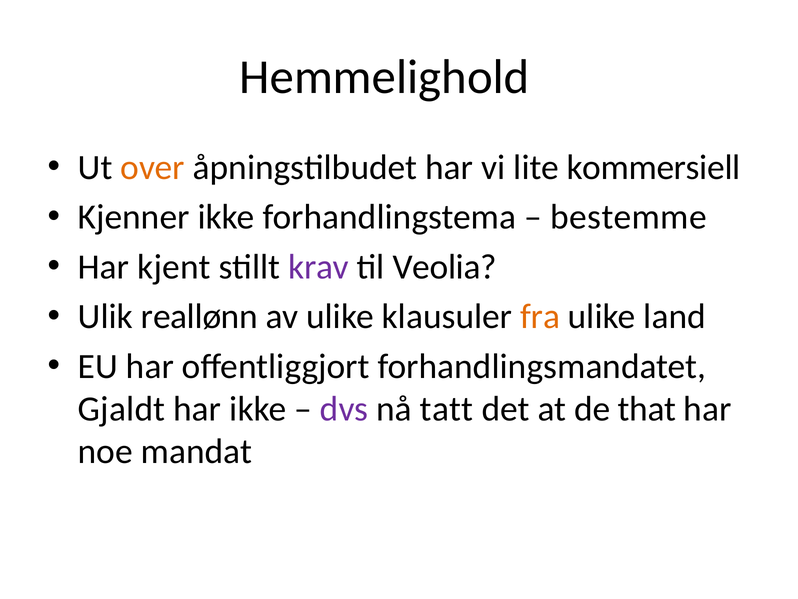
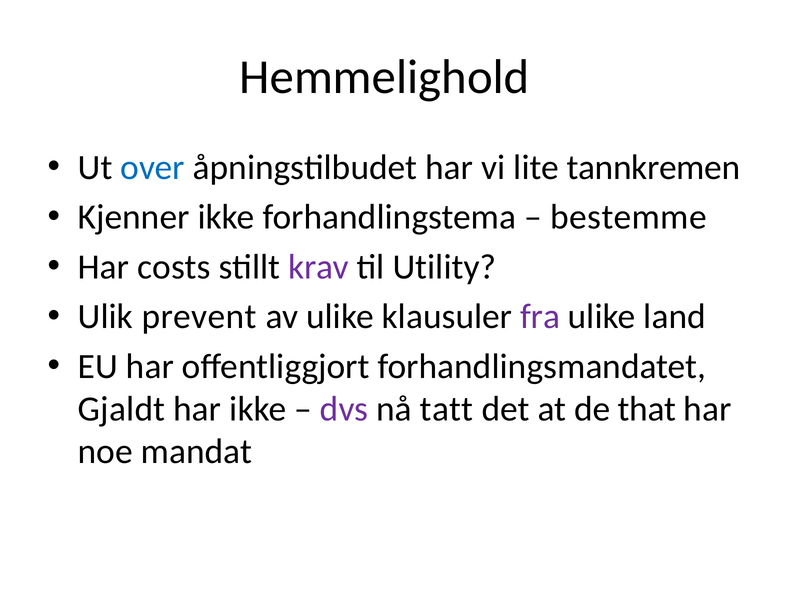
over colour: orange -> blue (153, 167)
kommersiell: kommersiell -> tannkremen (654, 167)
kjent: kjent -> costs (174, 267)
Veolia: Veolia -> Utility (444, 267)
reallønn: reallønn -> prevent (199, 316)
fra colour: orange -> purple (540, 316)
